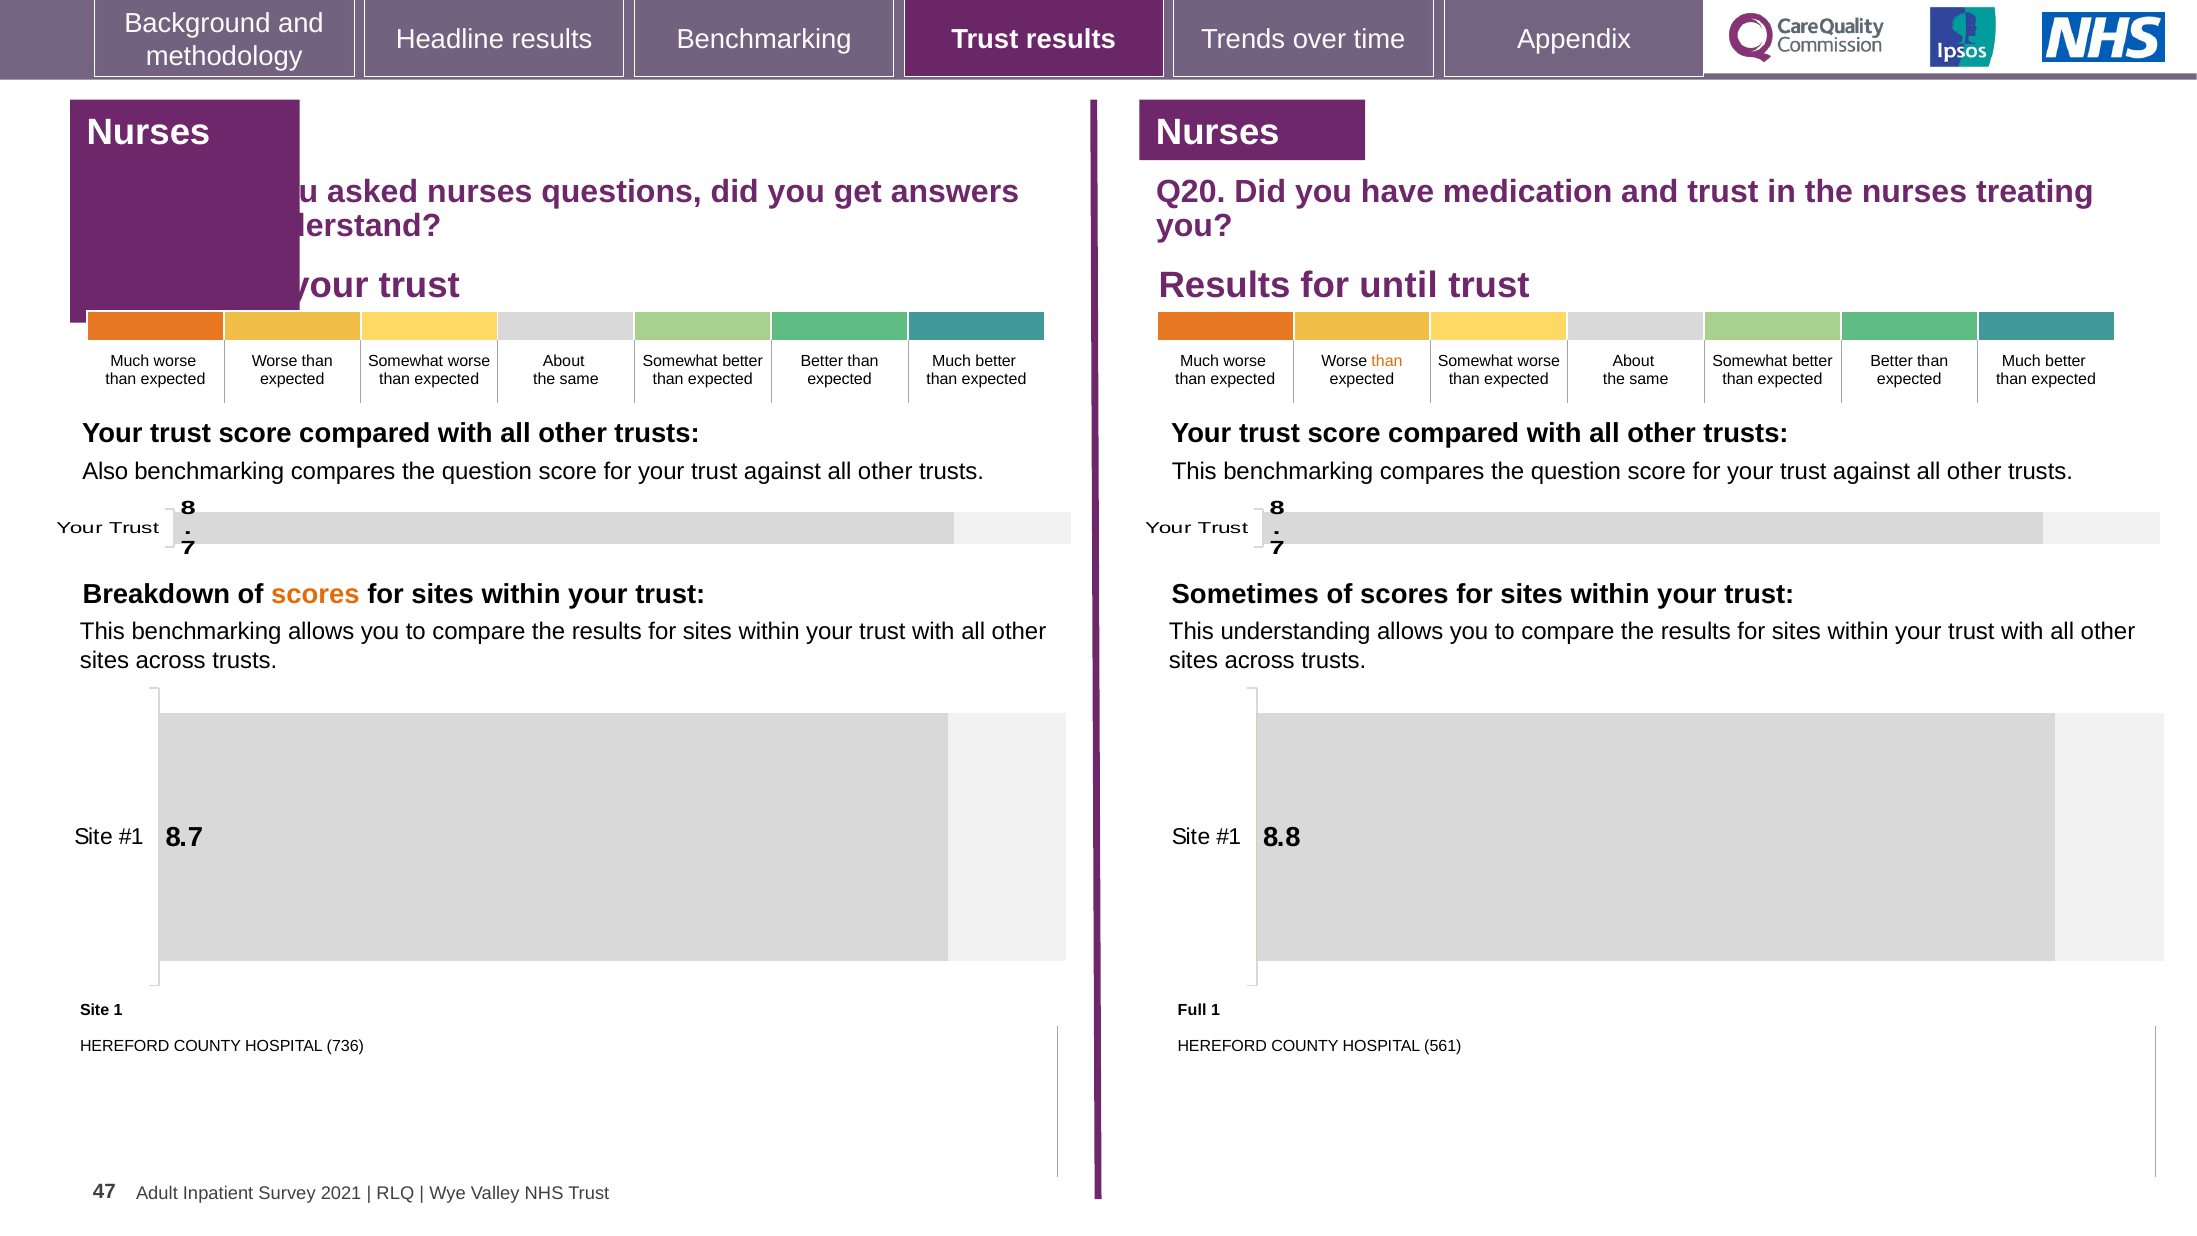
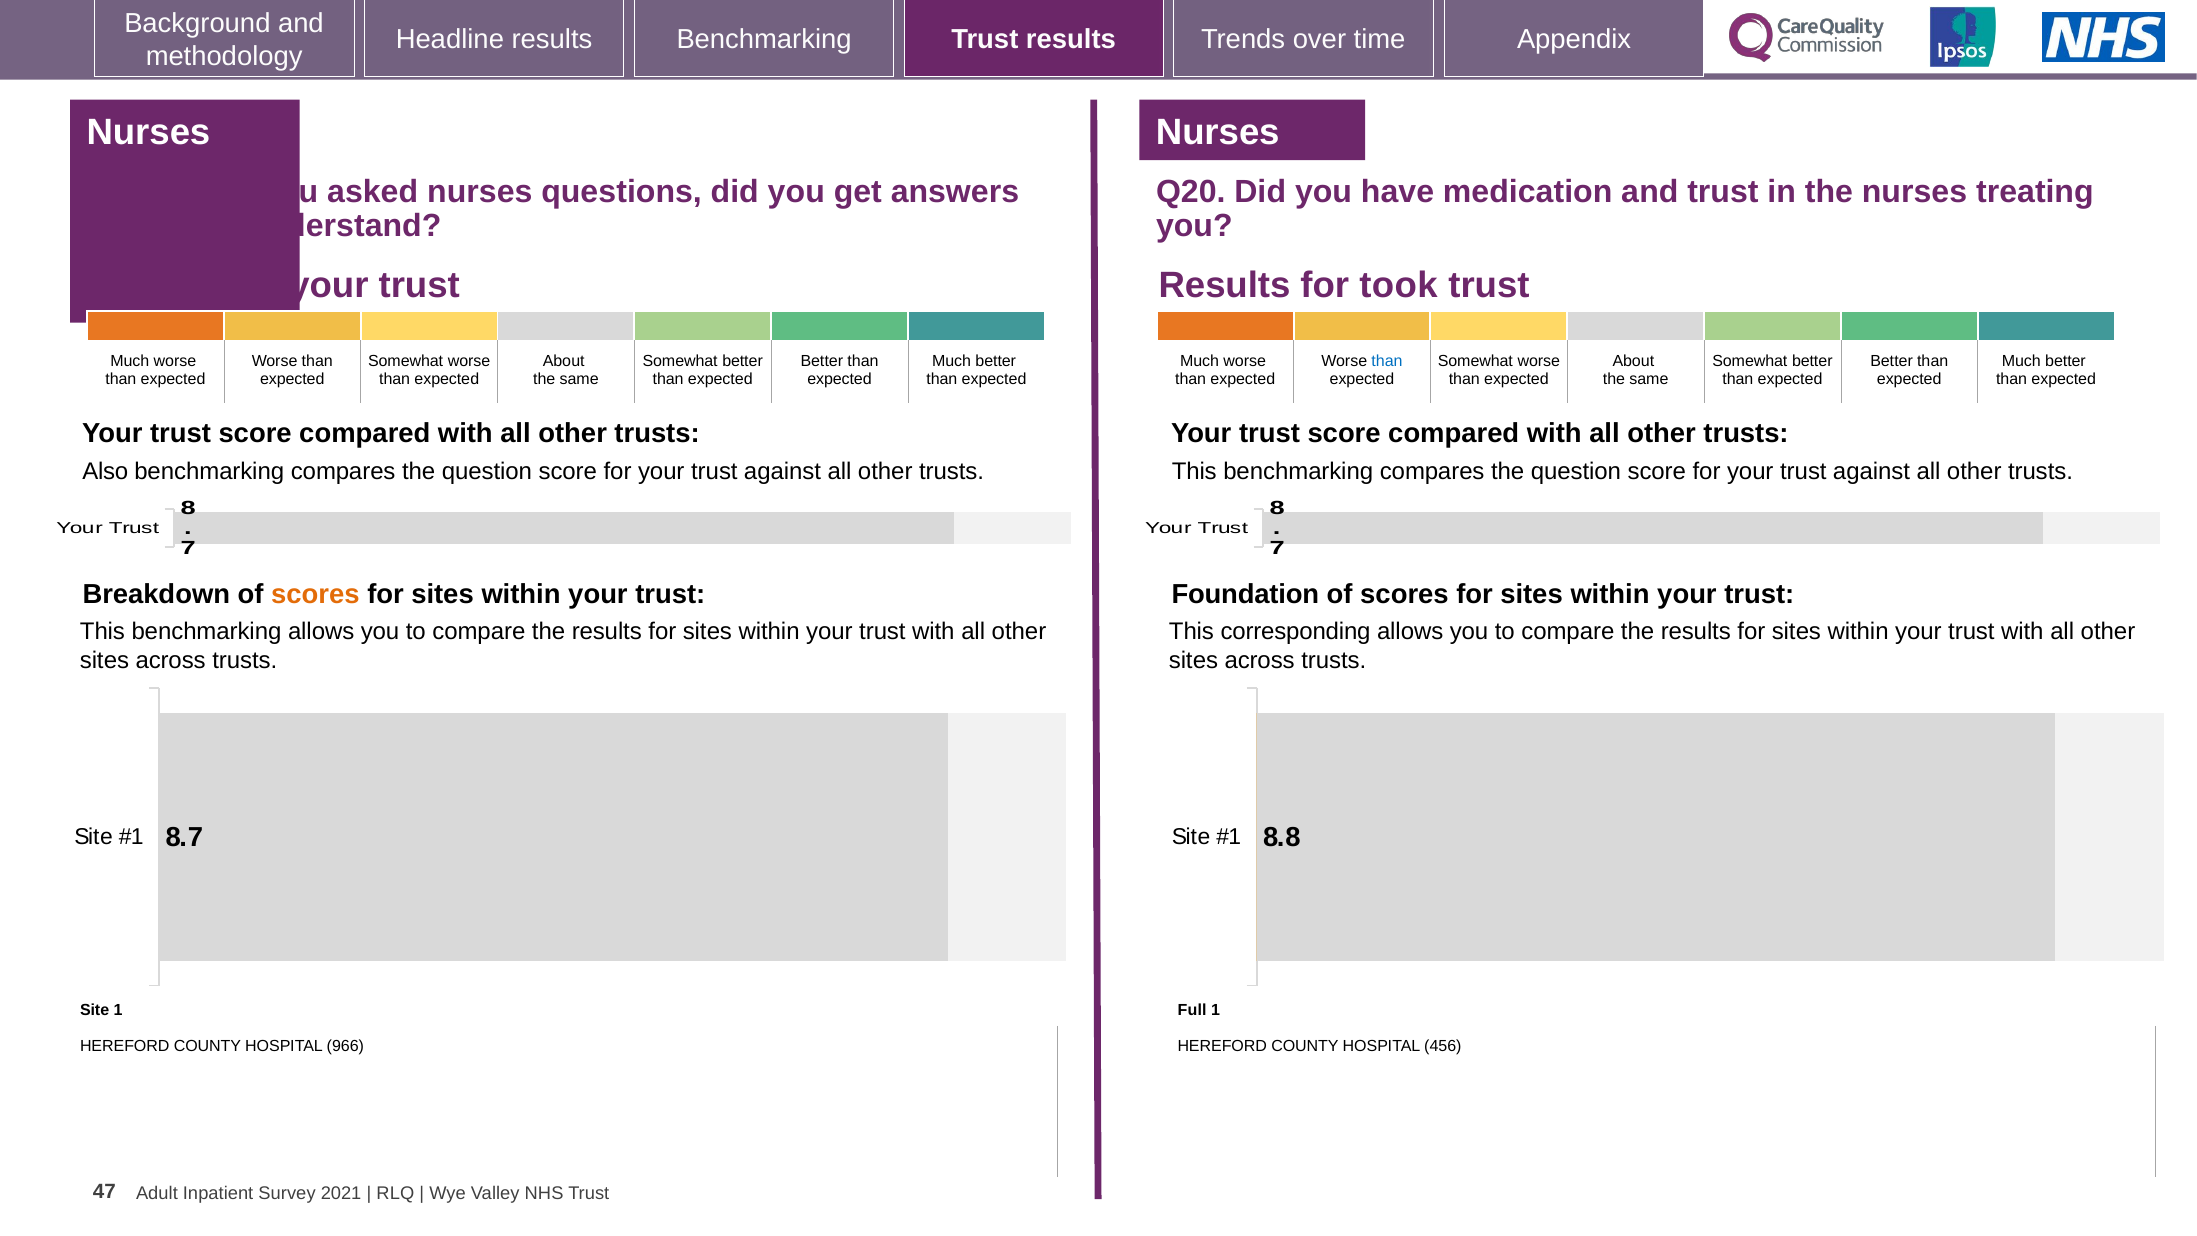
until: until -> took (1399, 286)
than colour: orange -> blue (1387, 361)
Sometimes: Sometimes -> Foundation (1245, 595)
understanding: understanding -> corresponding (1296, 632)
736: 736 -> 966 (345, 1046)
561: 561 -> 456 (1443, 1046)
